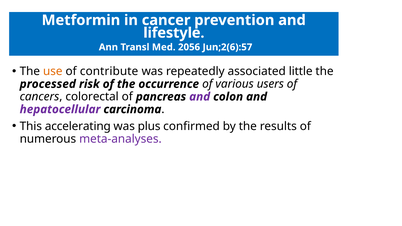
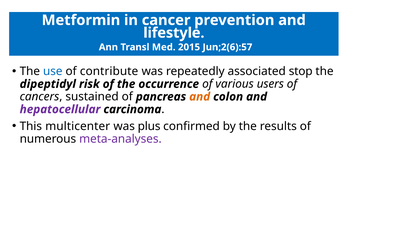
2056: 2056 -> 2015 (189, 47)
use colour: orange -> blue (53, 71)
little: little -> stop (301, 71)
processed: processed -> dipeptidyl (48, 84)
colorectal: colorectal -> sustained (92, 97)
and colour: purple -> orange (200, 97)
accelerating: accelerating -> multicenter (78, 126)
